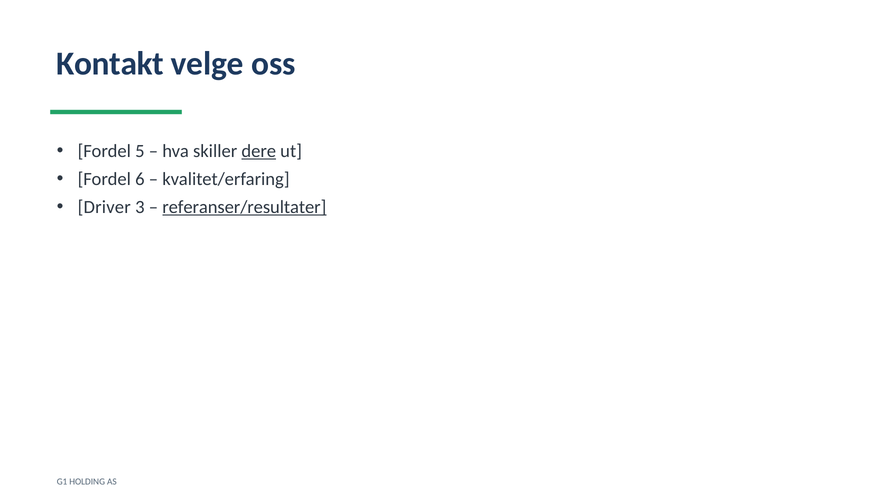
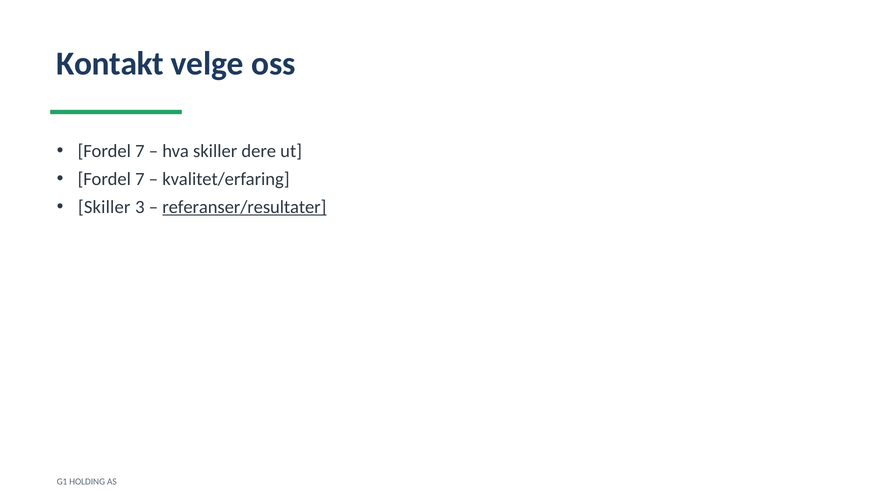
5: 5 -> 7 (140, 151)
dere underline: present -> none (259, 151)
6: 6 -> 7 (140, 179)
Driver: Driver -> Skiller (104, 207)
